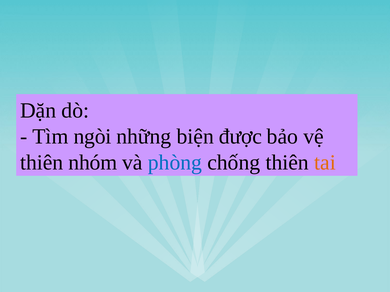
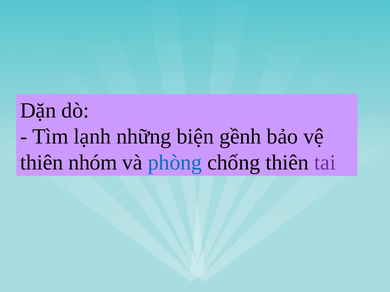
ngòi: ngòi -> lạnh (92, 137)
được: được -> gềnh (240, 137)
tai colour: orange -> purple (325, 163)
